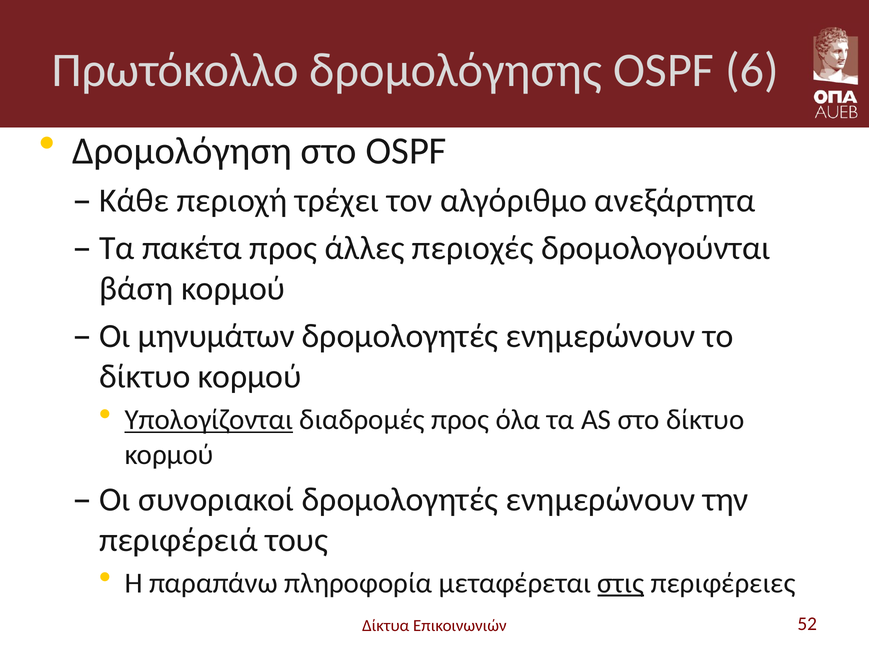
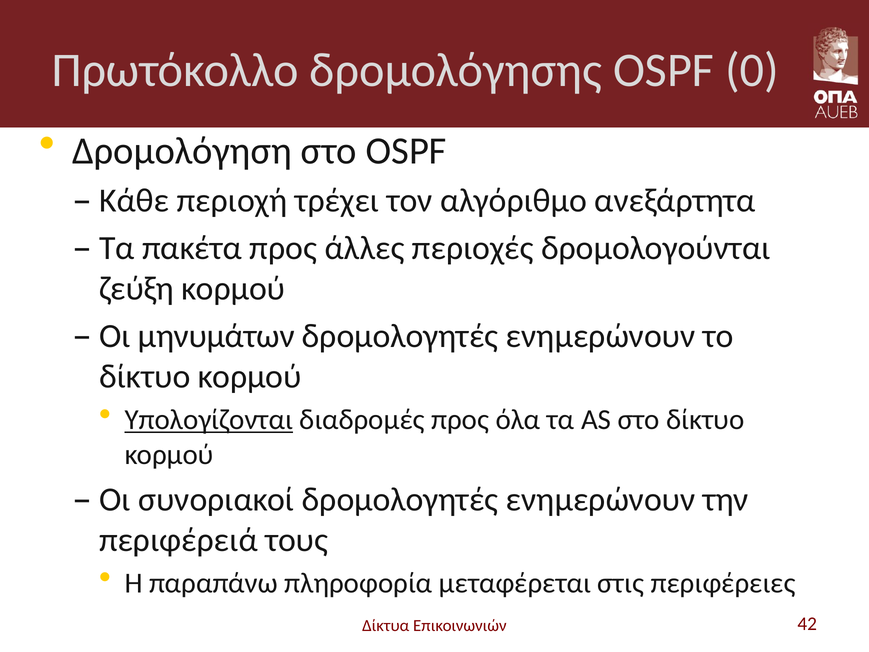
6: 6 -> 0 (752, 70)
βάση: βάση -> ζεύξη (137, 289)
στις underline: present -> none (621, 583)
52: 52 -> 42 (807, 624)
